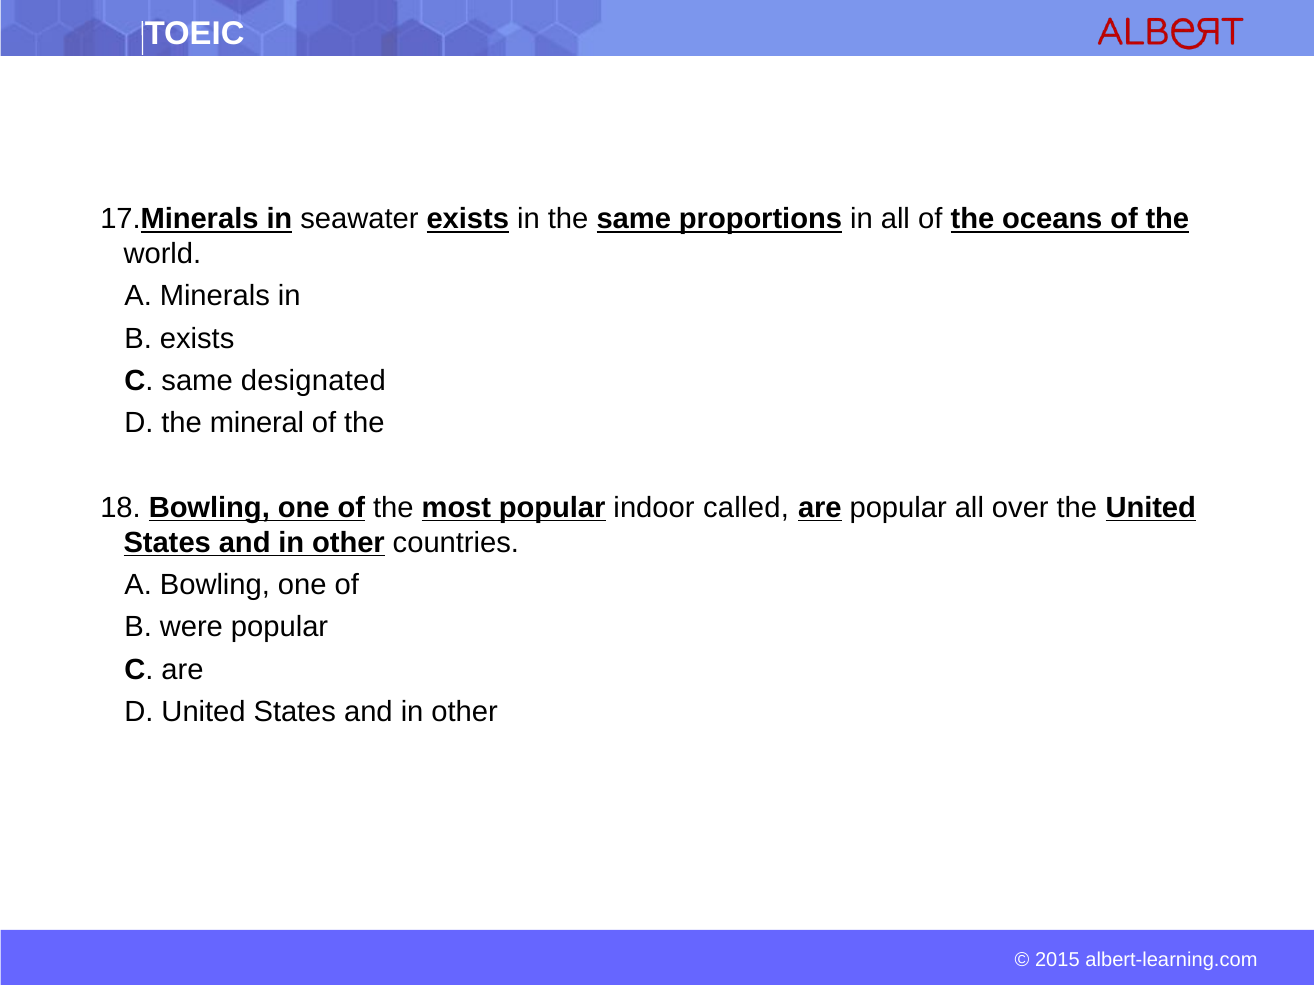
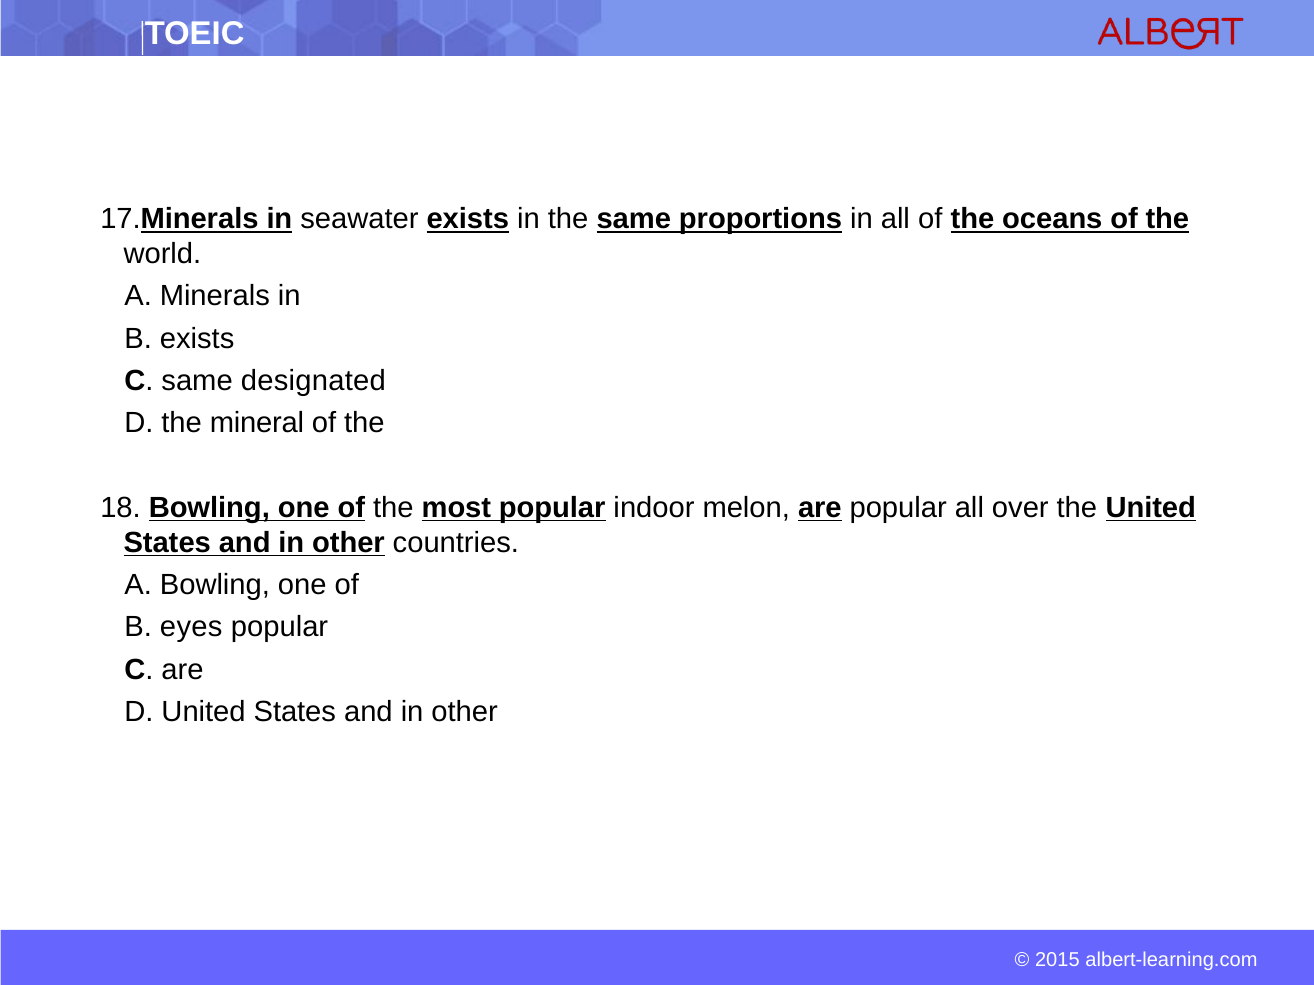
called: called -> melon (746, 508)
were: were -> eyes (191, 628)
